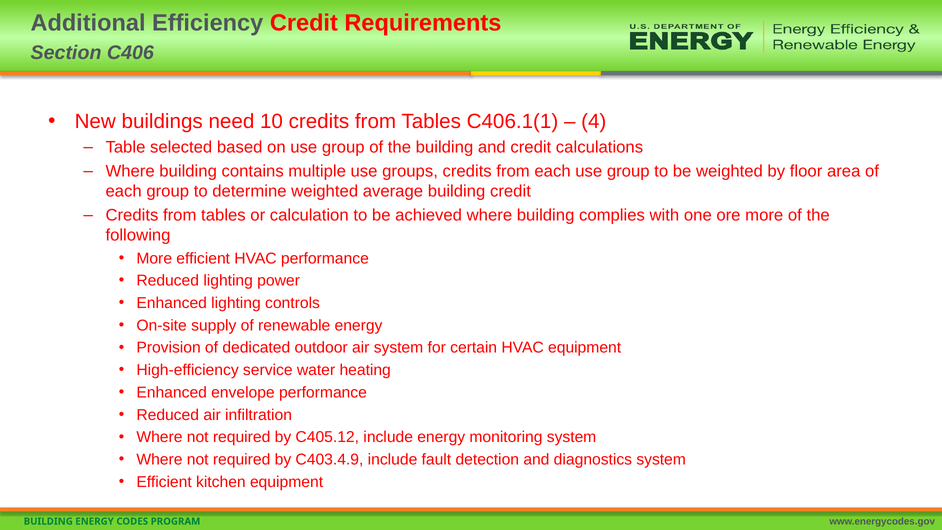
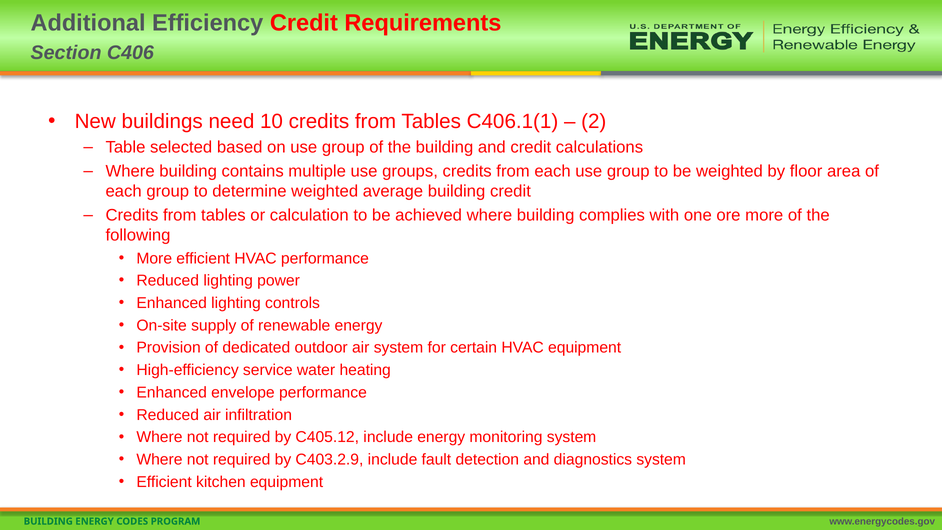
4: 4 -> 2 (594, 121)
C403.4.9: C403.4.9 -> C403.2.9 (329, 460)
